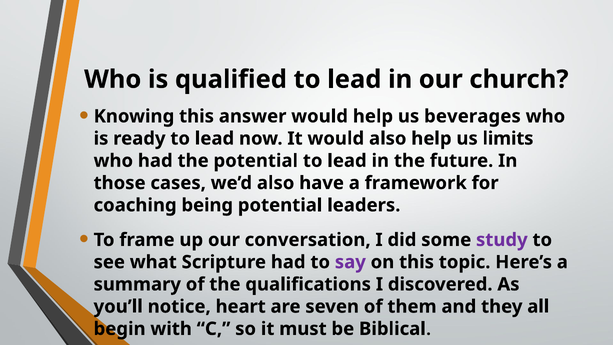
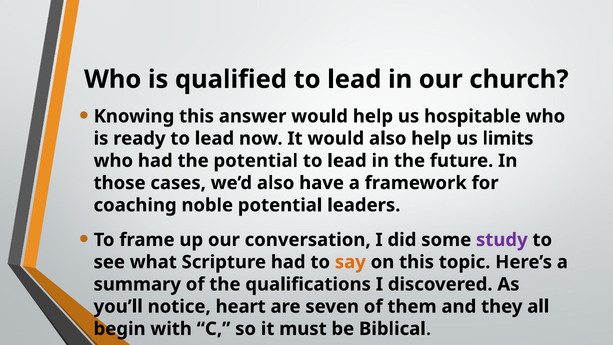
beverages: beverages -> hospitable (473, 116)
being: being -> noble (207, 205)
say colour: purple -> orange (350, 262)
